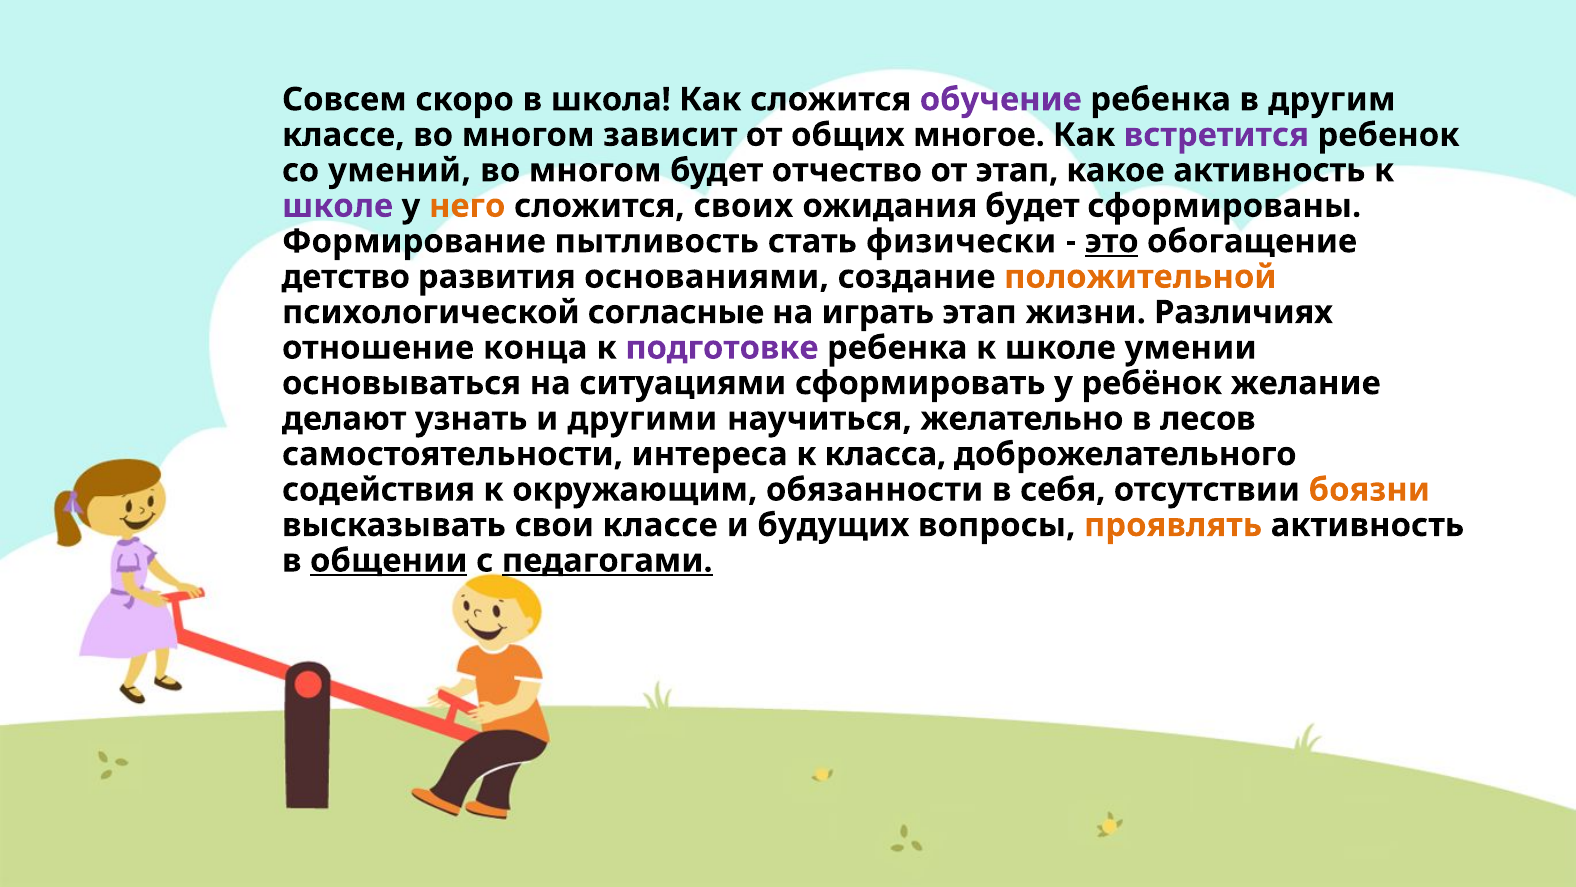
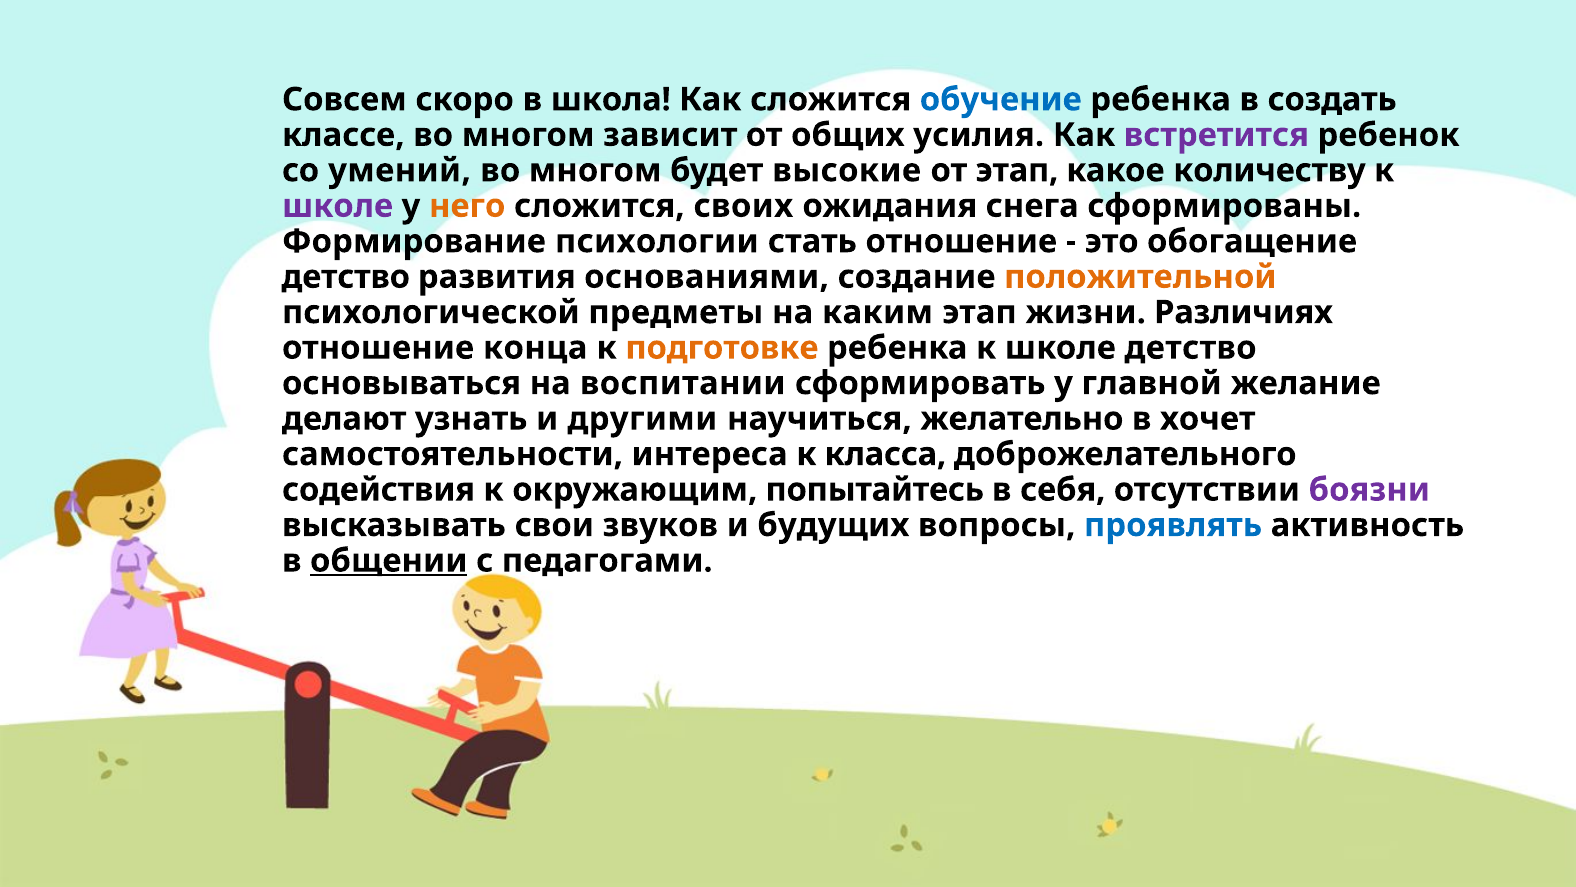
обучение colour: purple -> blue (1001, 99)
другим: другим -> создать (1332, 99)
многое: многое -> усилия (979, 135)
отчество: отчество -> высокие (847, 170)
какое активность: активность -> количеству (1269, 170)
ожидания будет: будет -> снега (1032, 206)
пытливость: пытливость -> психологии (657, 241)
стать физически: физически -> отношение (961, 241)
это underline: present -> none (1112, 241)
согласные: согласные -> предметы (676, 312)
играть: играть -> каким (878, 312)
подготовке colour: purple -> orange (722, 348)
школе умении: умении -> детство (1191, 348)
ситуациями: ситуациями -> воспитании (683, 383)
ребёнок: ребёнок -> главной (1152, 383)
лесов: лесов -> хочет (1208, 419)
обязанности: обязанности -> попытайтесь (875, 490)
боязни colour: orange -> purple (1369, 490)
свои классе: классе -> звуков (660, 525)
проявлять colour: orange -> blue (1173, 525)
педагогами underline: present -> none (607, 560)
